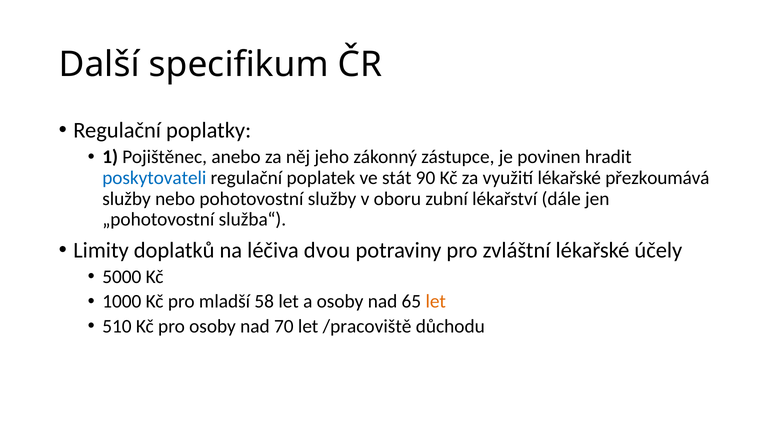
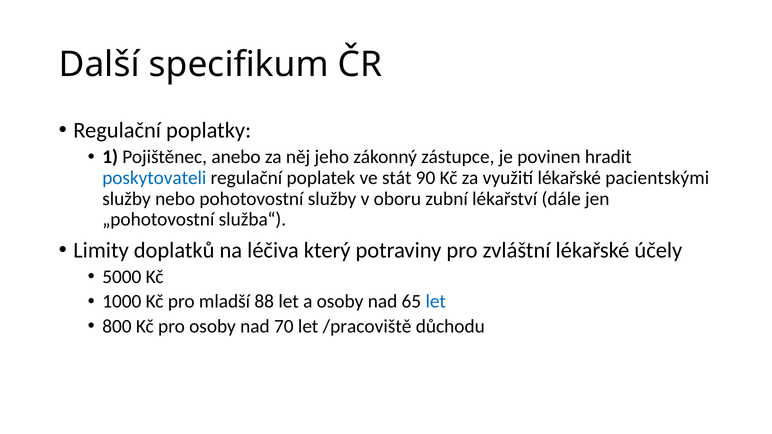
přezkoumává: přezkoumává -> pacientskými (657, 178)
dvou: dvou -> který (327, 250)
58: 58 -> 88 (264, 302)
let colour: orange -> blue (436, 302)
510: 510 -> 800 (117, 327)
